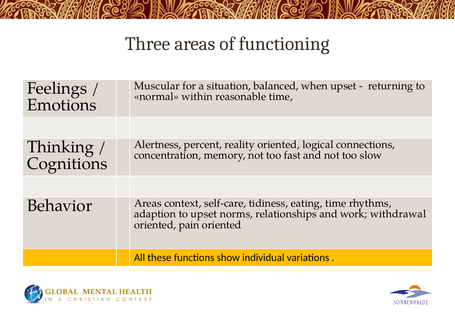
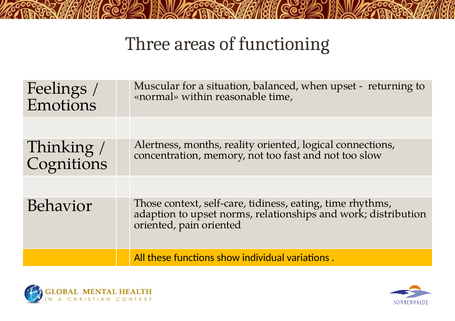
percent: percent -> months (203, 145)
Behavior Areas: Areas -> Those (148, 203)
withdrawal: withdrawal -> distribution (398, 214)
